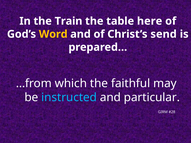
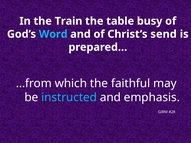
here: here -> busy (150, 21)
Word colour: yellow -> light blue (53, 34)
particular: particular -> emphasis (152, 98)
